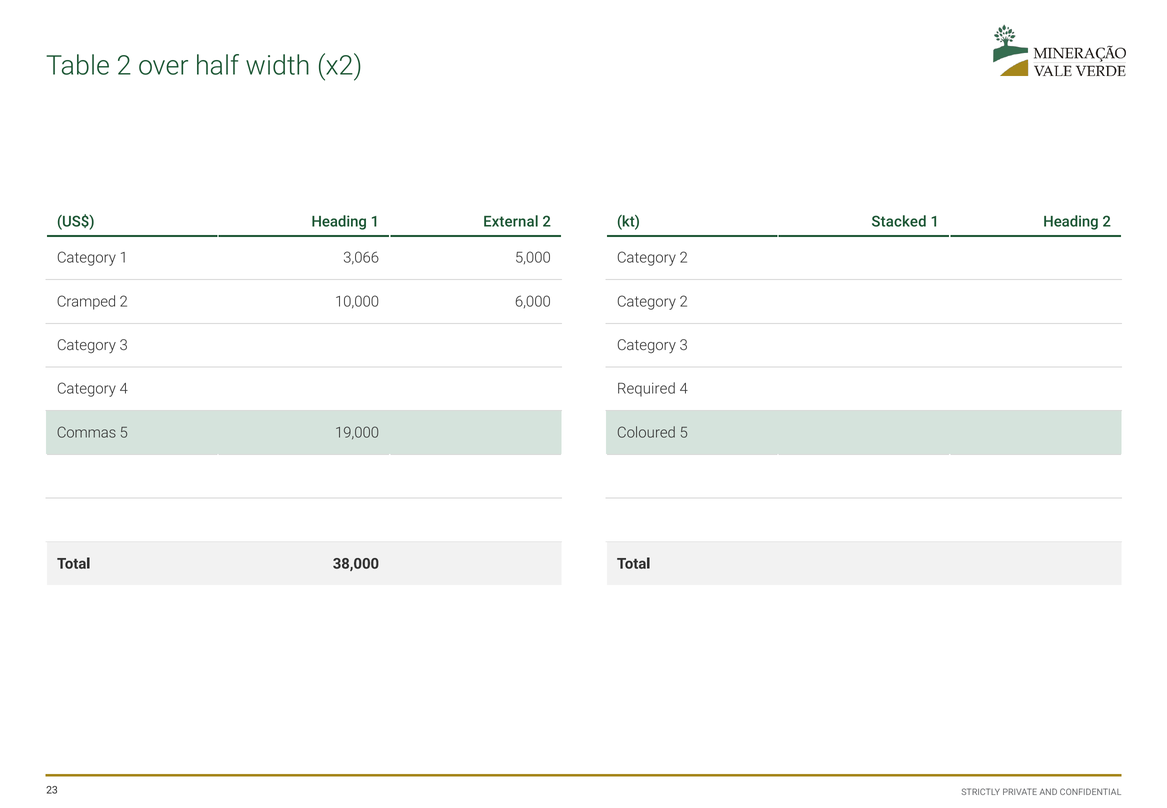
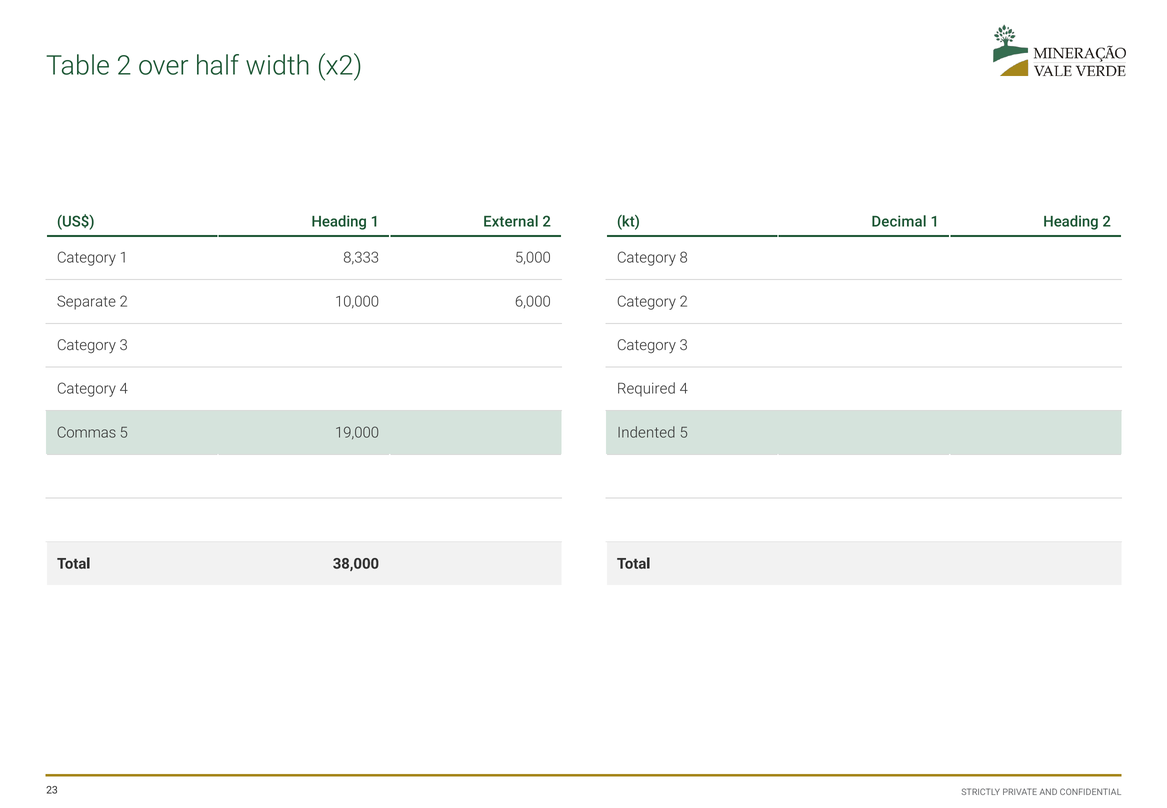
Stacked: Stacked -> Decimal (899, 222)
3,066: 3,066 -> 8,333 (361, 258)
2: 2 -> 8 (684, 258)
Cramped: Cramped -> Separate (86, 302)
Coloured: Coloured -> Indented (646, 433)
